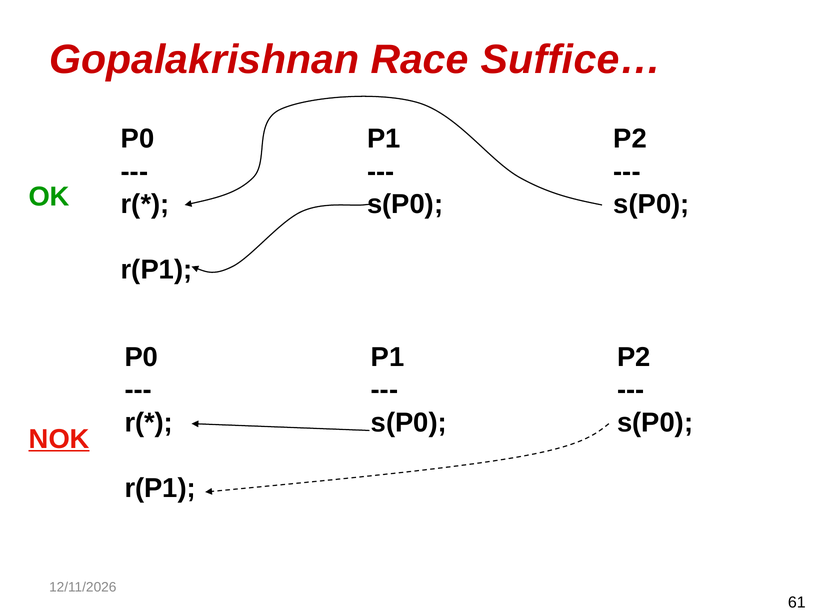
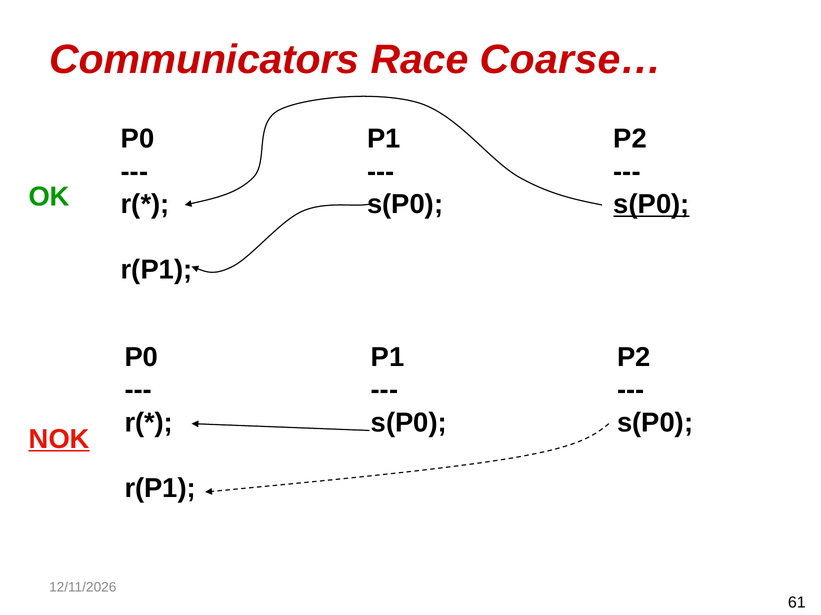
Gopalakrishnan: Gopalakrishnan -> Communicators (204, 60)
Suffice…: Suffice… -> Coarse… (571, 60)
s(P0 underline: none -> present (651, 205)
